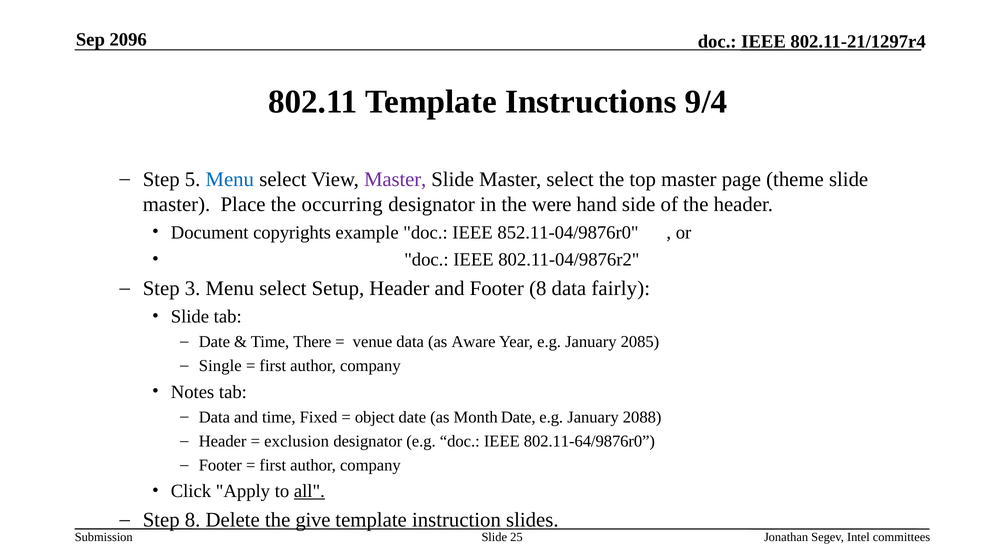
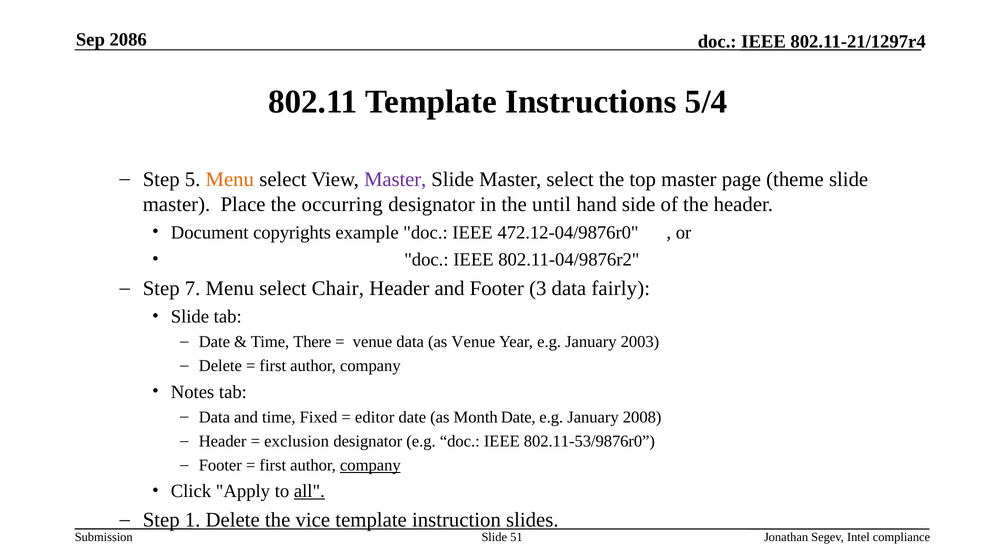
2096: 2096 -> 2086 (128, 40)
9/4: 9/4 -> 5/4 (706, 102)
Menu colour: blue -> orange (230, 180)
were: were -> until (551, 204)
852.11-04/9876r0: 852.11-04/9876r0 -> 472.12-04/9876r0 (568, 233)
3: 3 -> 7 (193, 289)
Setup: Setup -> Chair (338, 289)
Footer 8: 8 -> 3 (538, 289)
as Aware: Aware -> Venue (473, 342)
2085: 2085 -> 2003 (640, 342)
Single: Single -> Delete (220, 366)
object: object -> editor (375, 417)
2088: 2088 -> 2008 (642, 417)
802.11-64/9876r0: 802.11-64/9876r0 -> 802.11-53/9876r0 (589, 441)
company underline: none -> present (370, 465)
Step 8: 8 -> 1 (193, 520)
give: give -> vice (313, 520)
25: 25 -> 51 (516, 537)
committees: committees -> compliance (901, 537)
